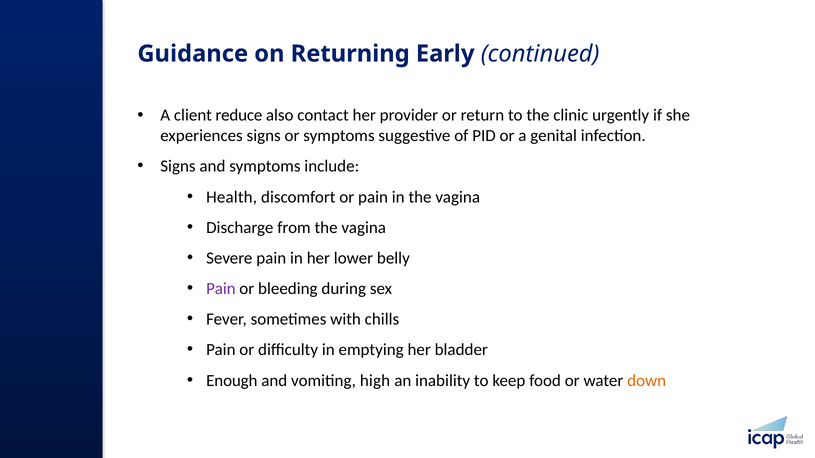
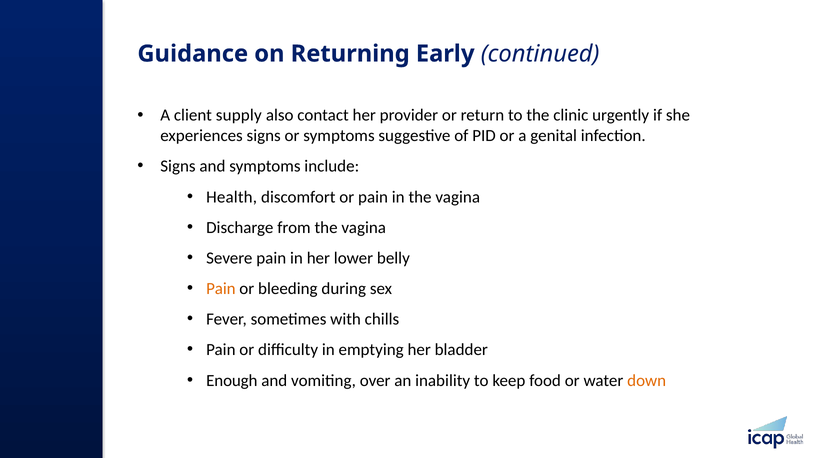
reduce: reduce -> supply (239, 115)
Pain colour: purple -> orange (221, 289)
high: high -> over (375, 381)
